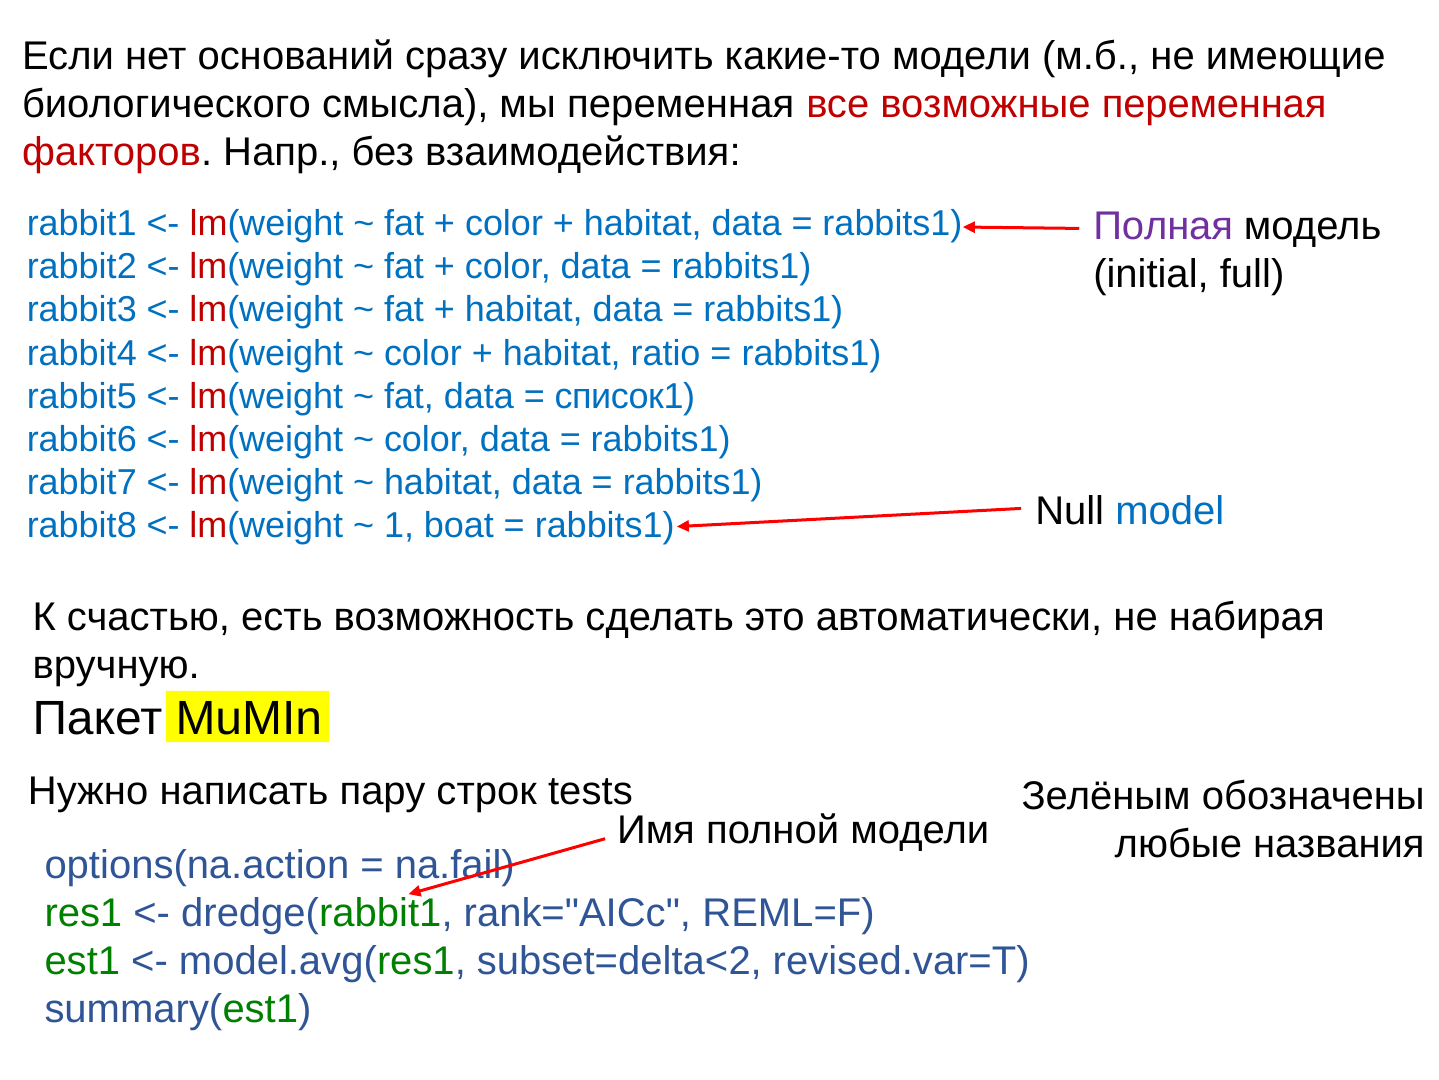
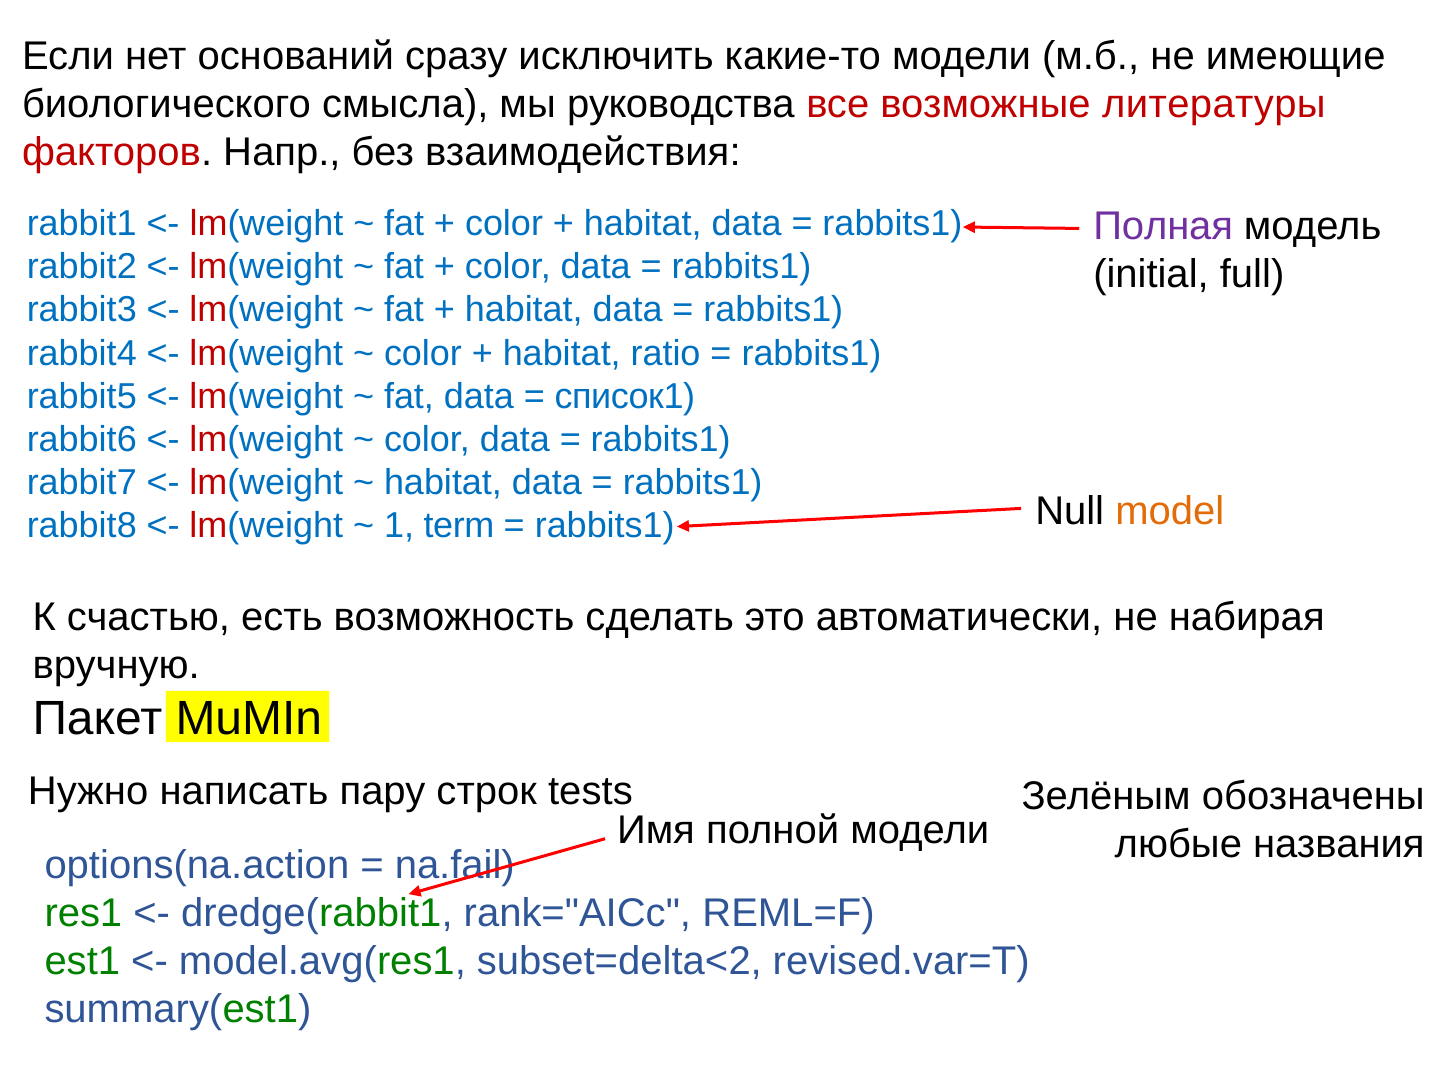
мы переменная: переменная -> руководства (681, 104)
возможные переменная: переменная -> литературы (1214, 104)
model colour: blue -> orange (1170, 511)
boat: boat -> term (459, 526)
